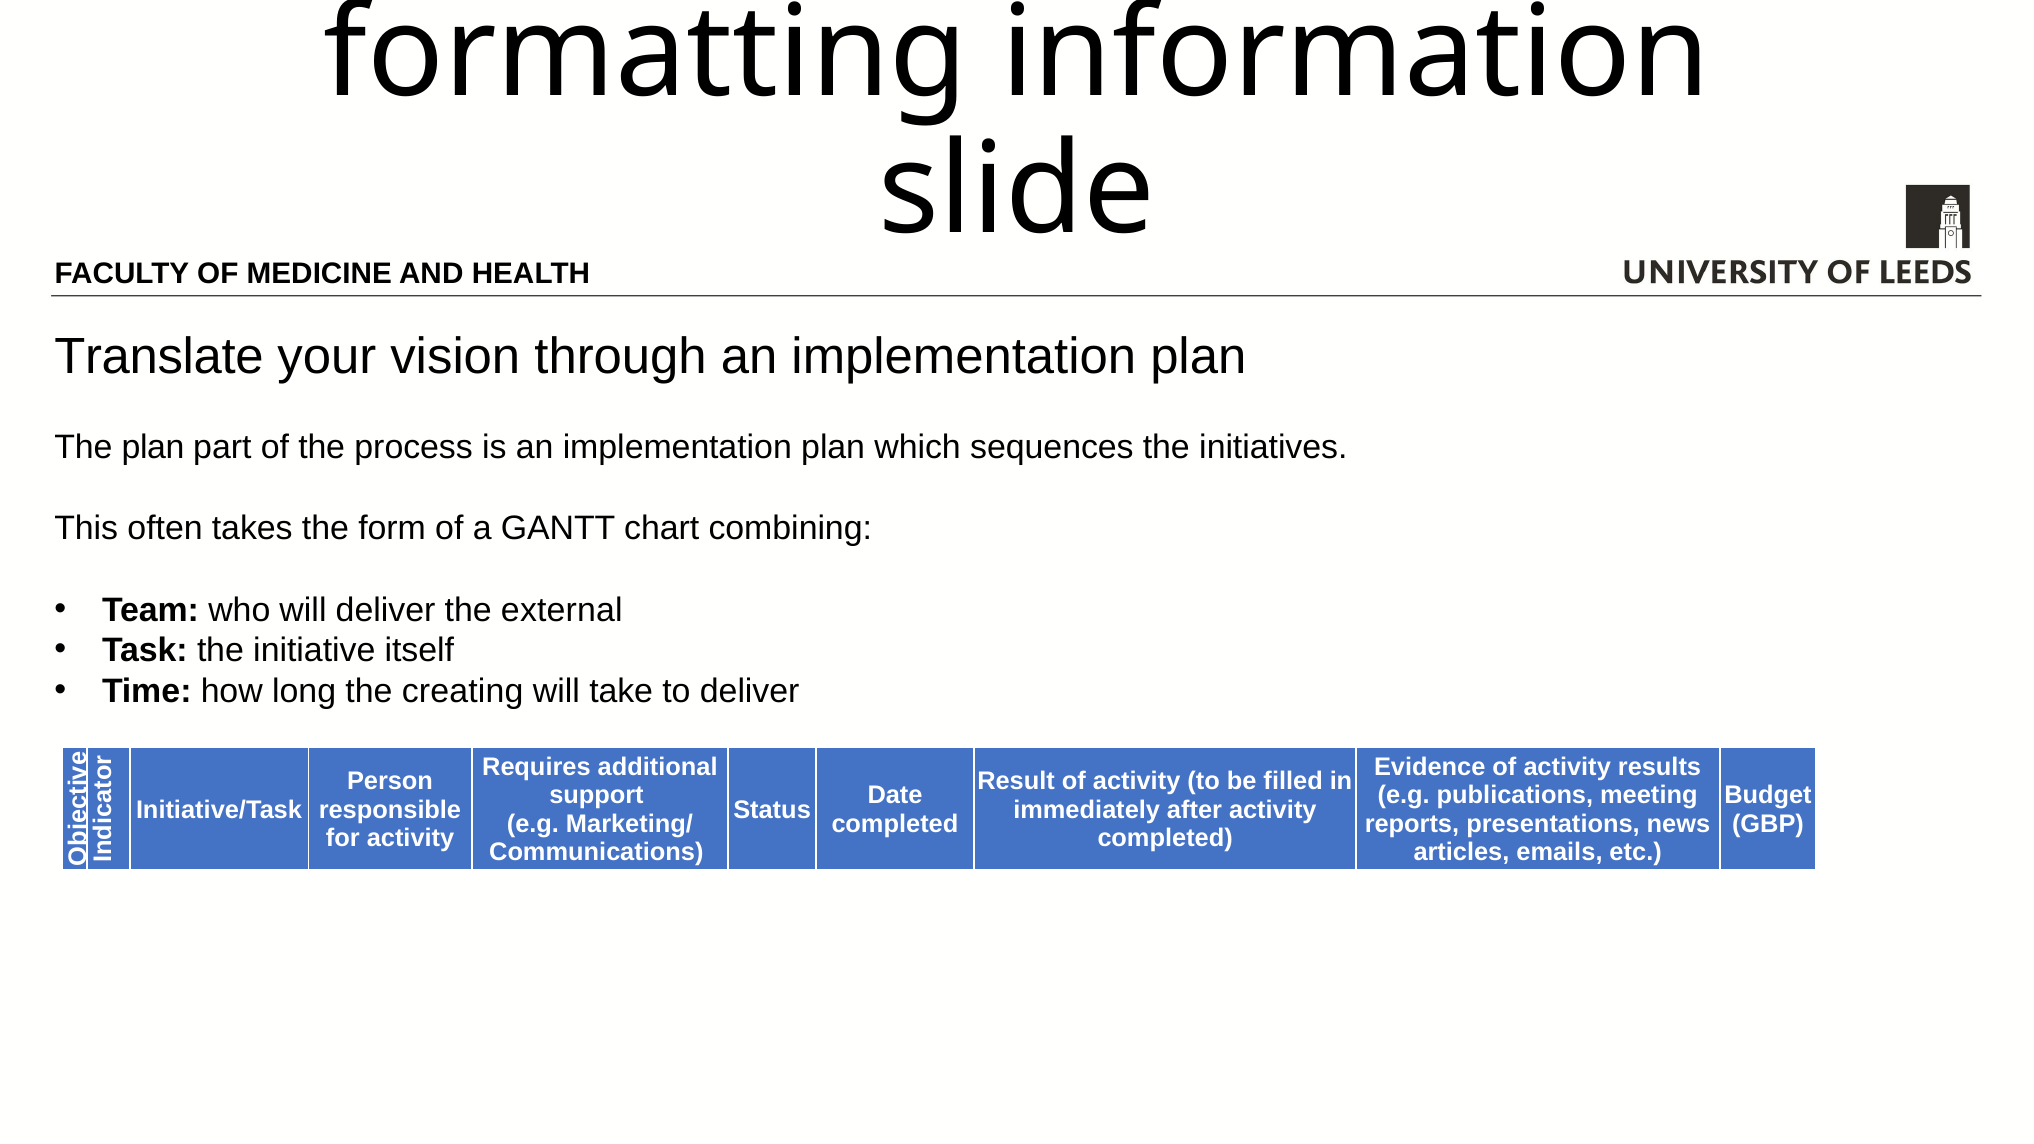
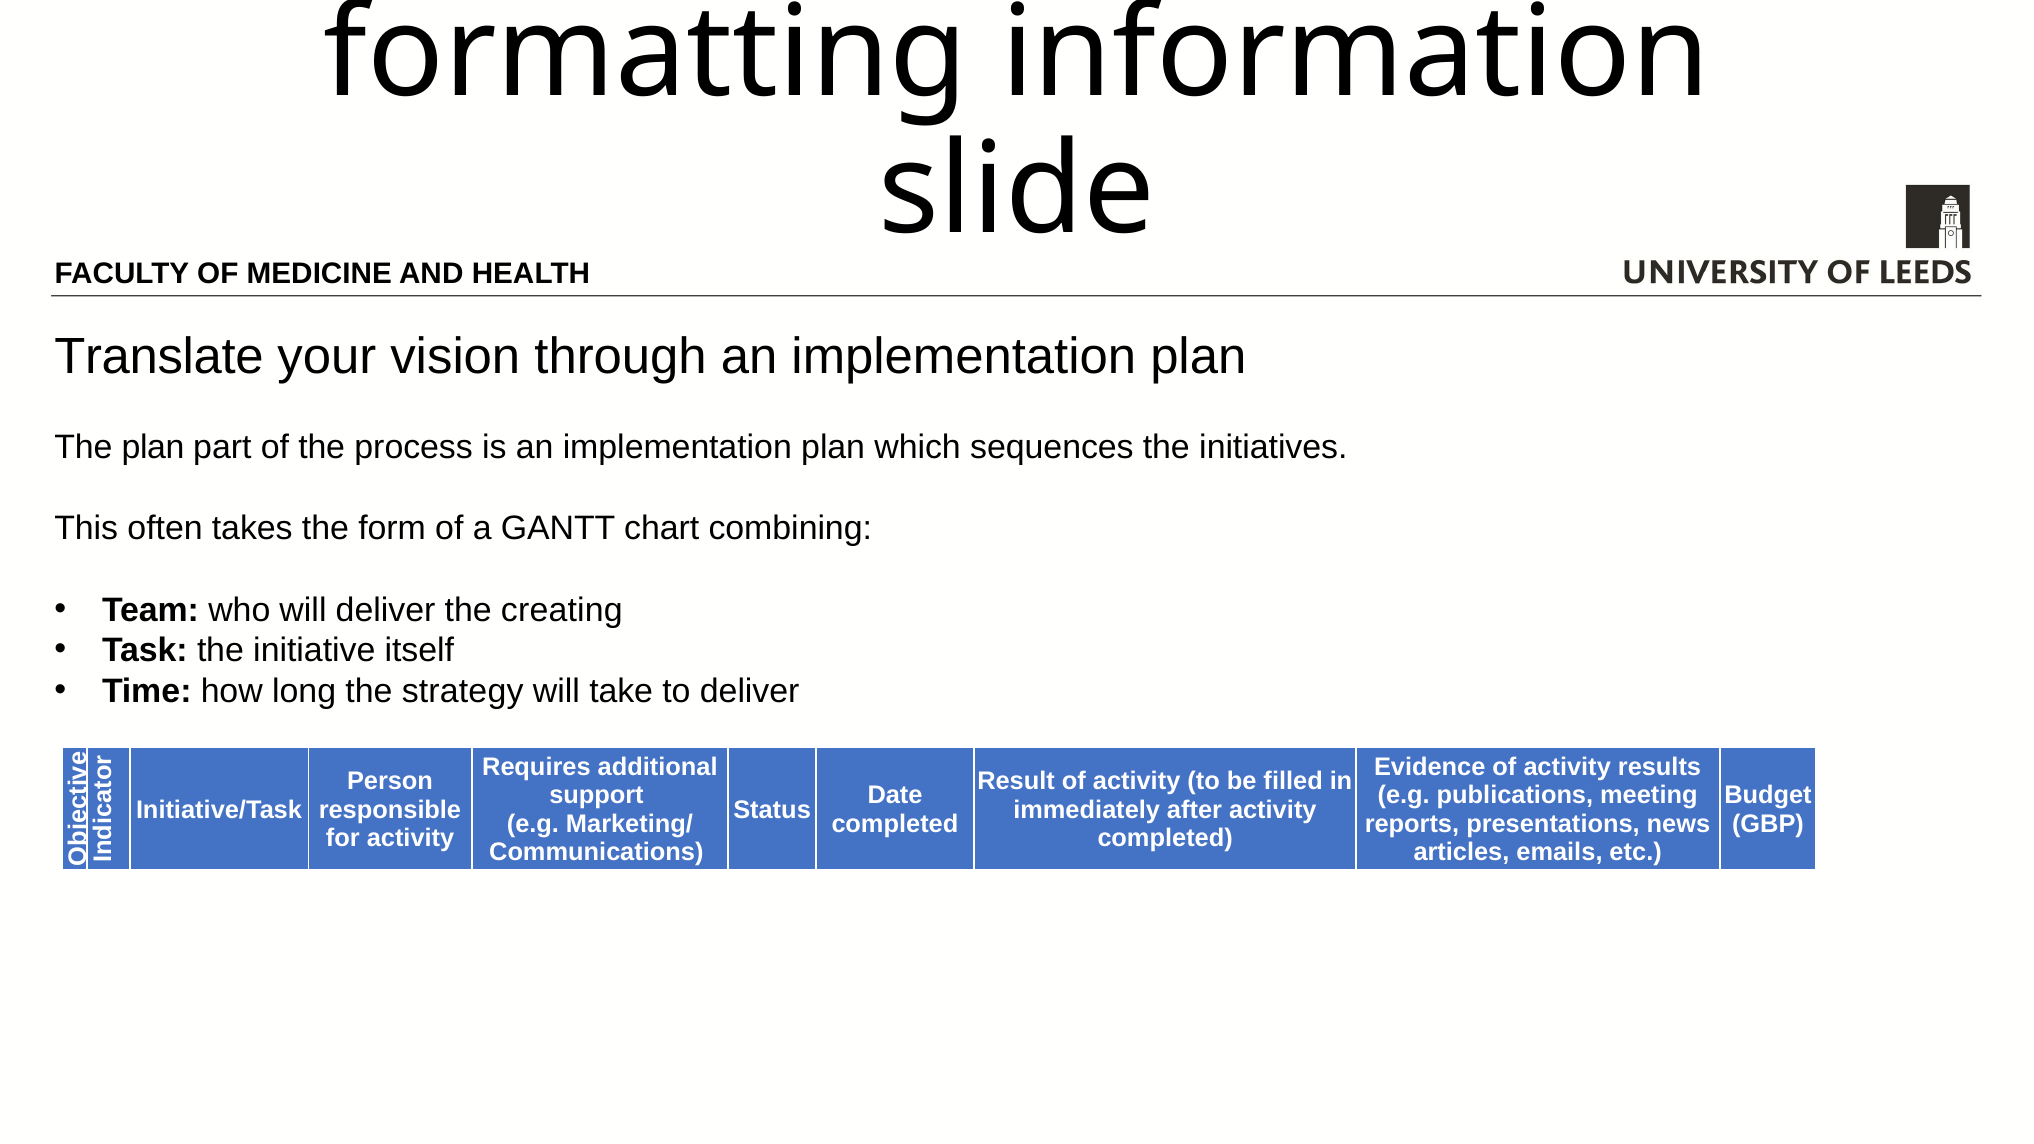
external: external -> creating (562, 610)
creating: creating -> strategy (463, 691)
